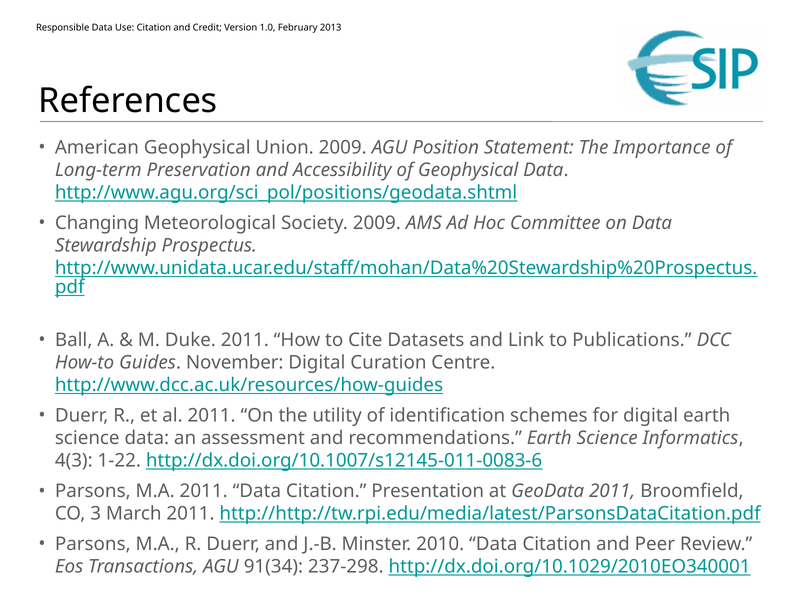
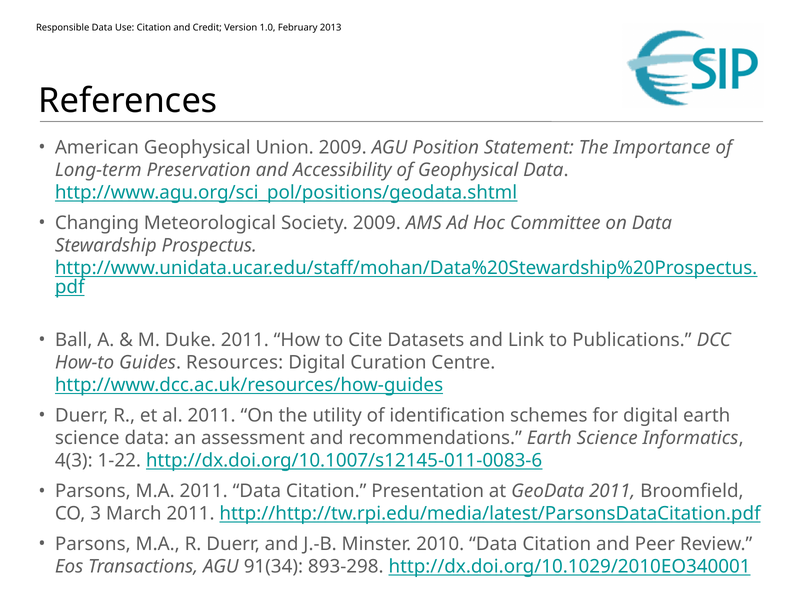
November: November -> Resources (235, 363)
237-298: 237-298 -> 893-298 (346, 567)
